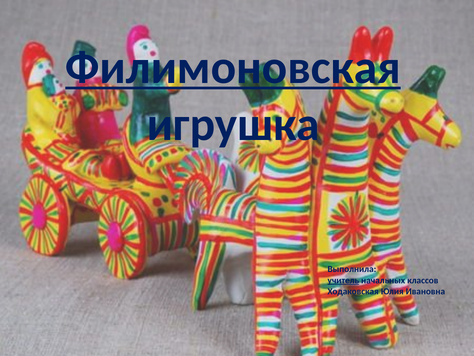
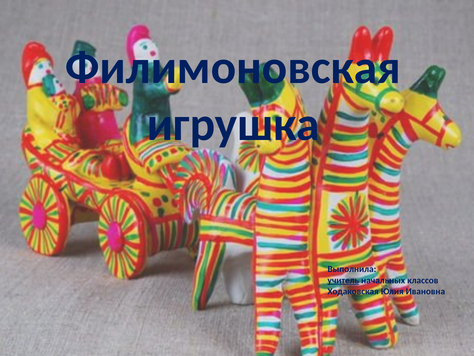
Филимоновская underline: present -> none (233, 68)
